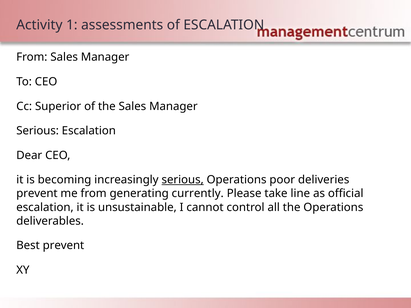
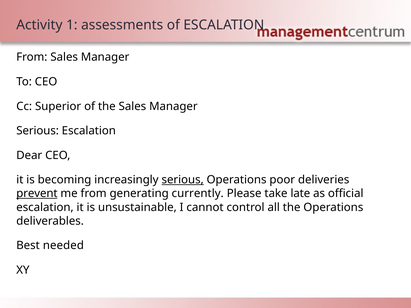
prevent underline: none -> present (37, 194)
line: line -> late (300, 194)
Best prevent: prevent -> needed (63, 246)
